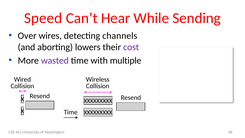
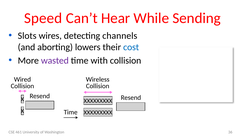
Over: Over -> Slots (27, 36)
cost colour: purple -> blue (131, 47)
with multiple: multiple -> collision (126, 60)
